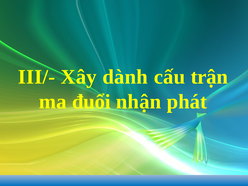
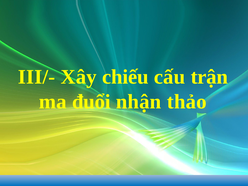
dành: dành -> chiếu (125, 77)
phát: phát -> thảo (187, 102)
